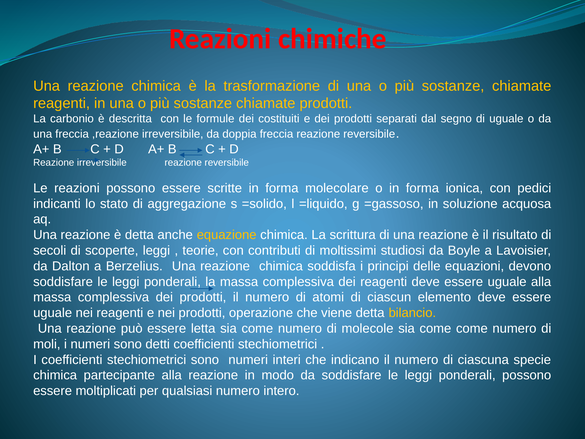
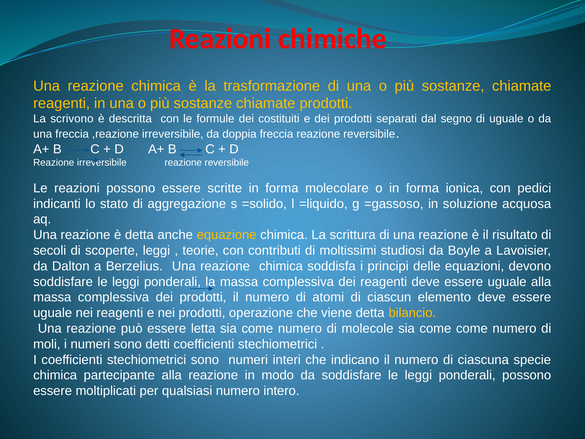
carbonio: carbonio -> scrivono (72, 119)
